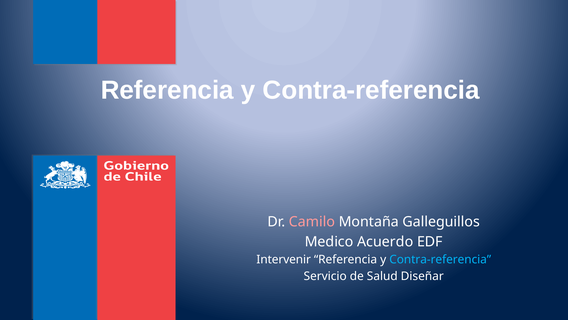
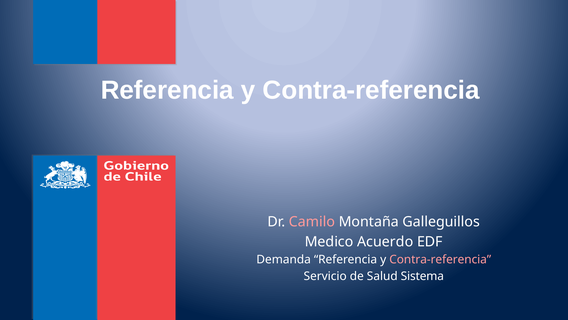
Intervenir: Intervenir -> Demanda (284, 259)
Contra-referencia colour: light blue -> pink (440, 259)
Diseñar: Diseñar -> Sistema (422, 276)
